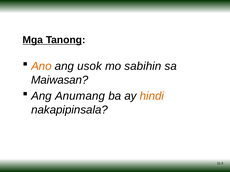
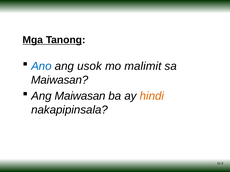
Ano colour: orange -> blue (41, 66)
sabihin: sabihin -> malimit (143, 66)
Ang Anumang: Anumang -> Maiwasan (80, 96)
